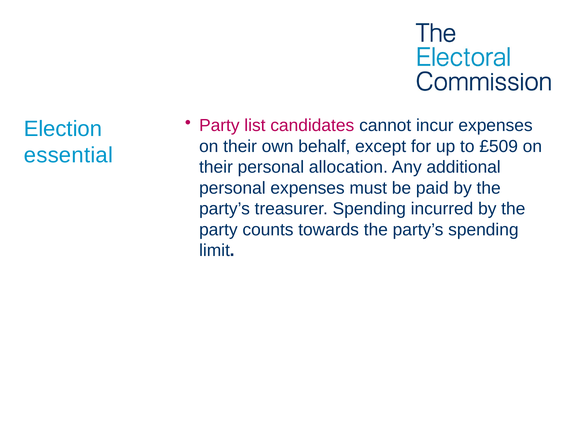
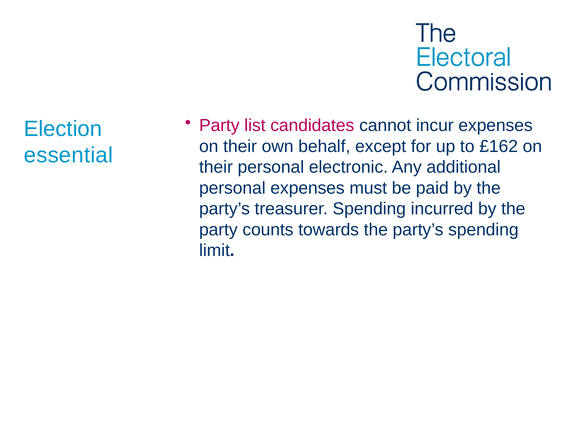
£509: £509 -> £162 (499, 146)
allocation: allocation -> electronic (348, 167)
